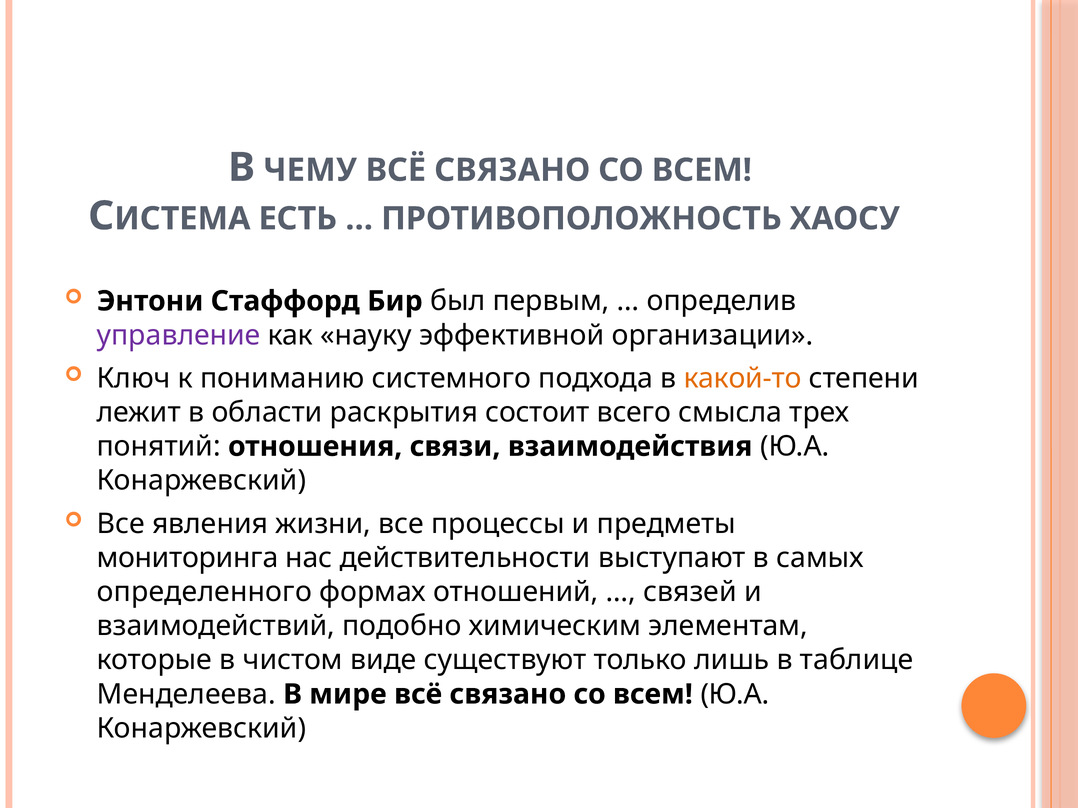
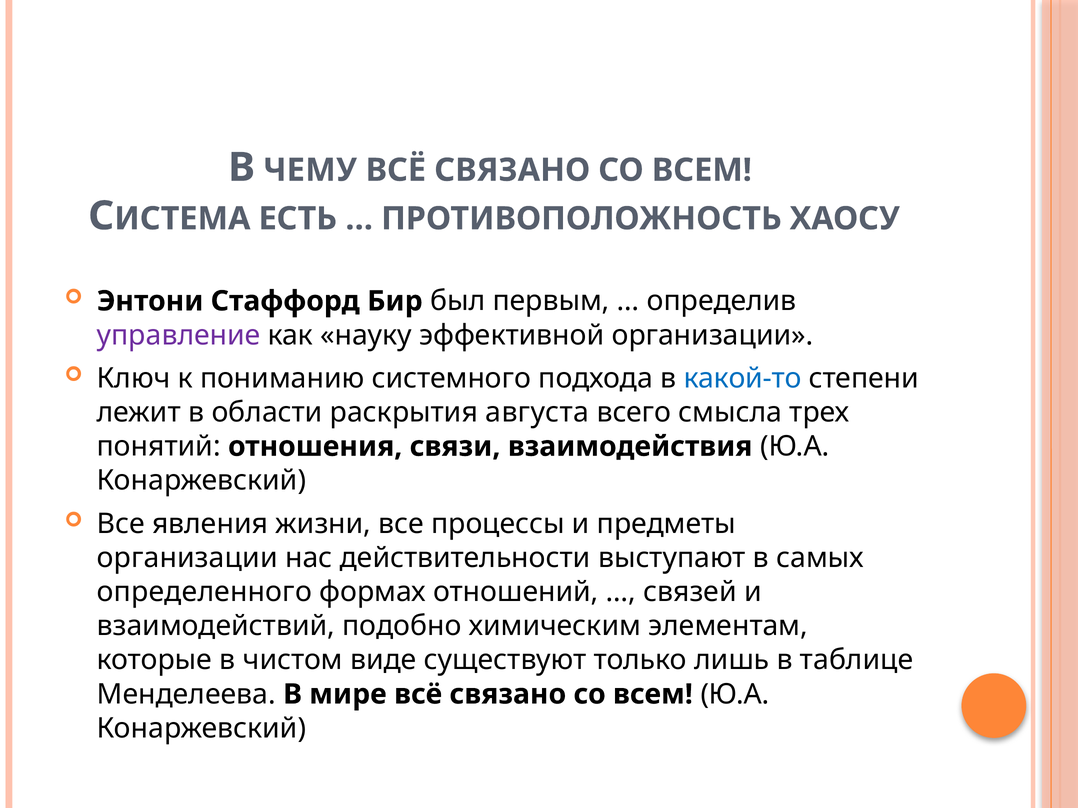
какой-то colour: orange -> blue (743, 379)
состоит: состоит -> августа (537, 413)
мониторинга: мониторинга -> организации (187, 558)
